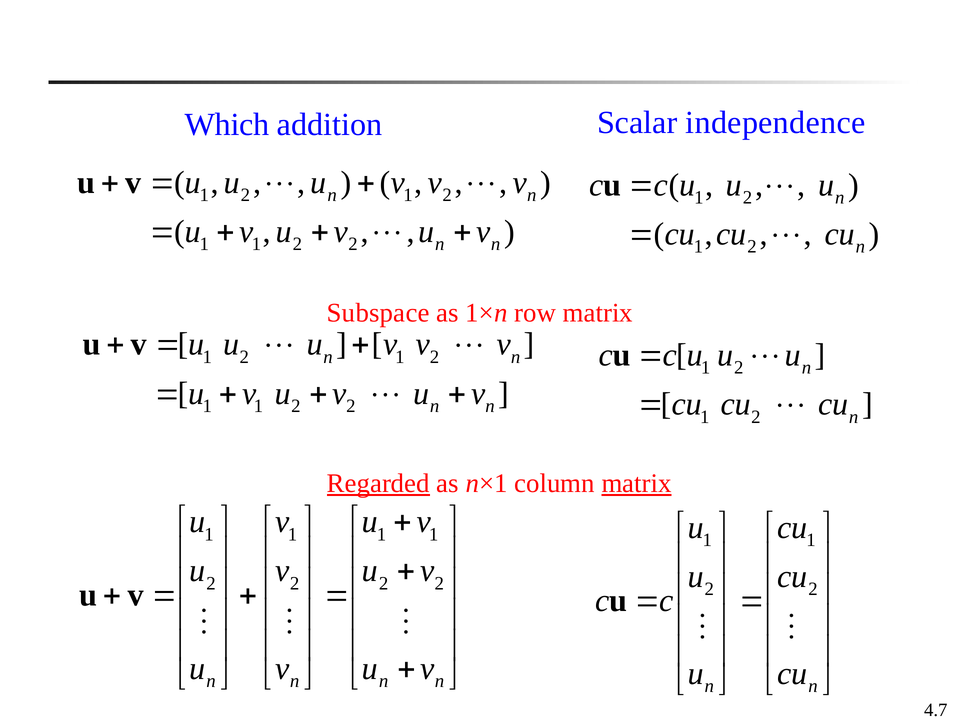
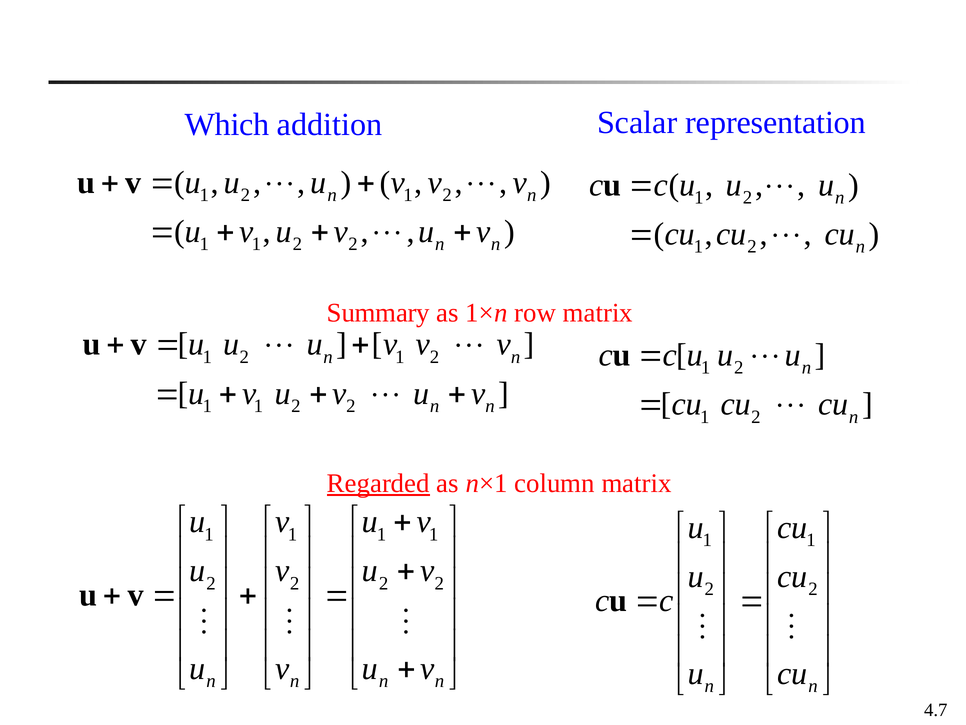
independence: independence -> representation (776, 123)
Subspace: Subspace -> Summary (378, 313)
matrix underline: present -> none (637, 483)
